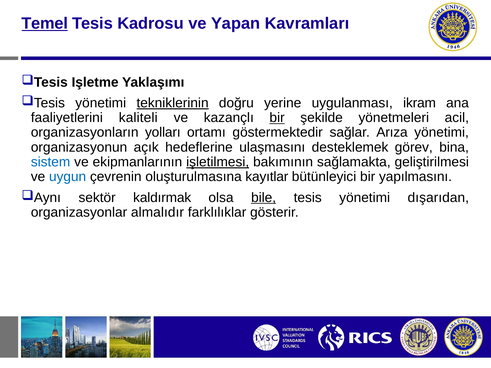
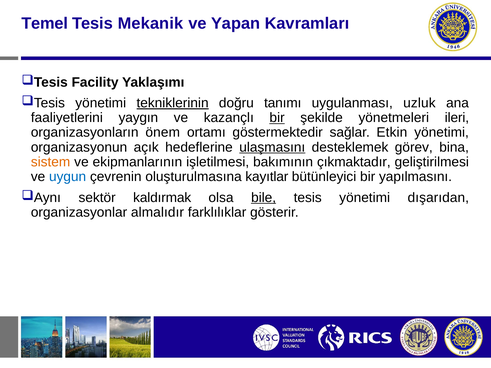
Temel underline: present -> none (45, 23)
Kadrosu: Kadrosu -> Mekanik (150, 23)
Işletme: Işletme -> Facility (95, 82)
yerine: yerine -> tanımı (283, 103)
ikram: ikram -> uzluk (419, 103)
kaliteli: kaliteli -> yaygın (138, 118)
acil: acil -> ileri (457, 118)
yolları: yolları -> önem (163, 133)
Arıza: Arıza -> Etkin (392, 133)
ulaşmasını underline: none -> present (272, 147)
sistem colour: blue -> orange (51, 162)
işletilmesi underline: present -> none (218, 162)
sağlamakta: sağlamakta -> çıkmaktadır (354, 162)
